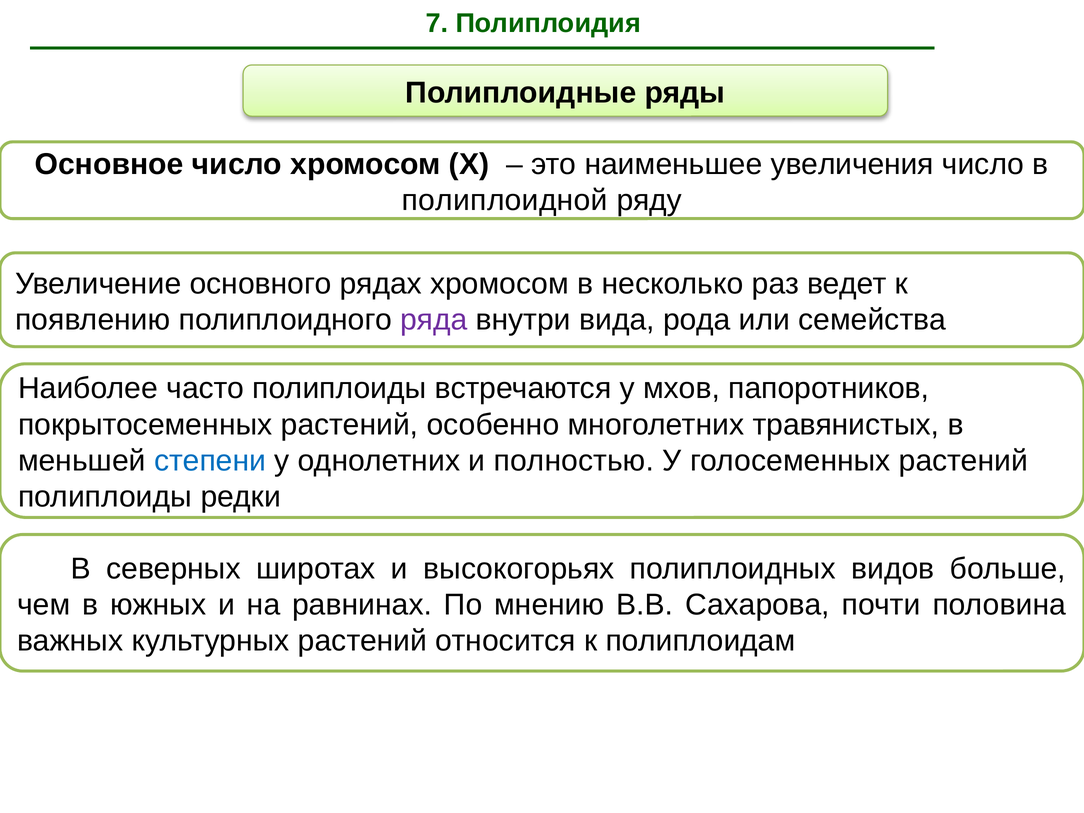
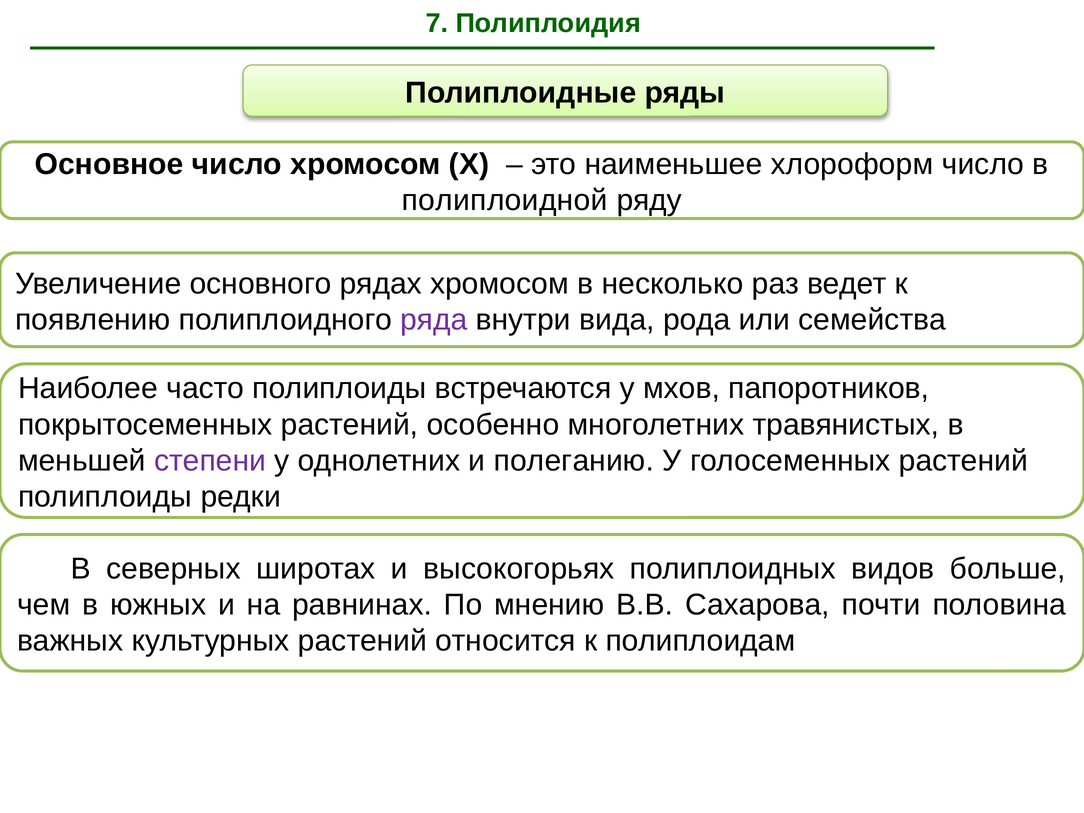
увеличения: увеличения -> хлороформ (852, 164)
степени colour: blue -> purple (210, 461)
полностью: полностью -> полеганию (574, 461)
